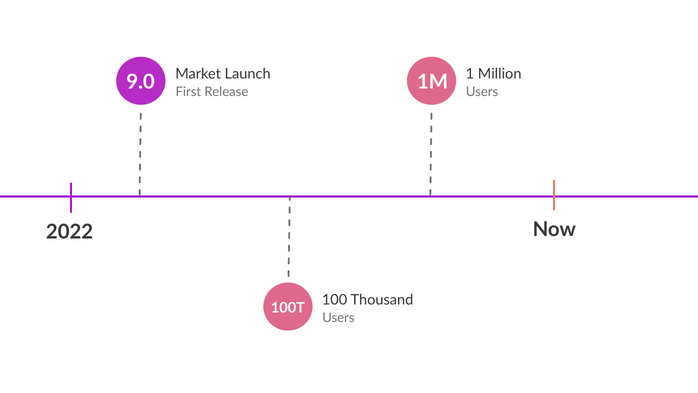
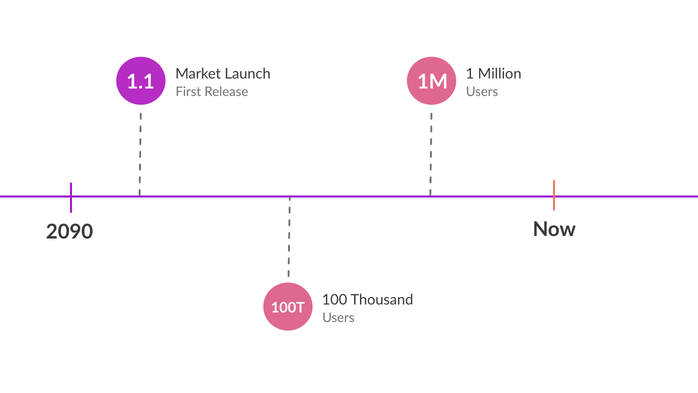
9.0: 9.0 -> 1.1 (141, 82)
2022: 2022 -> 2090 (70, 232)
